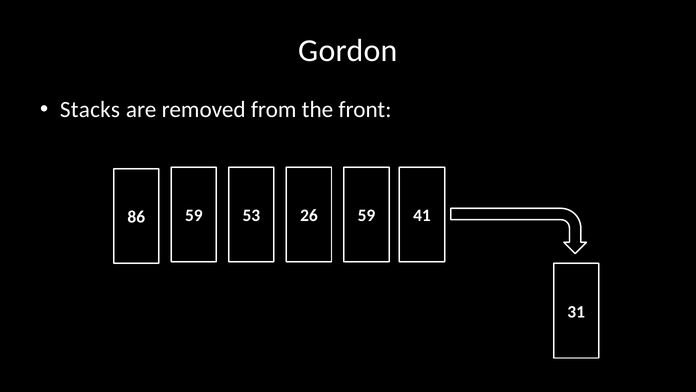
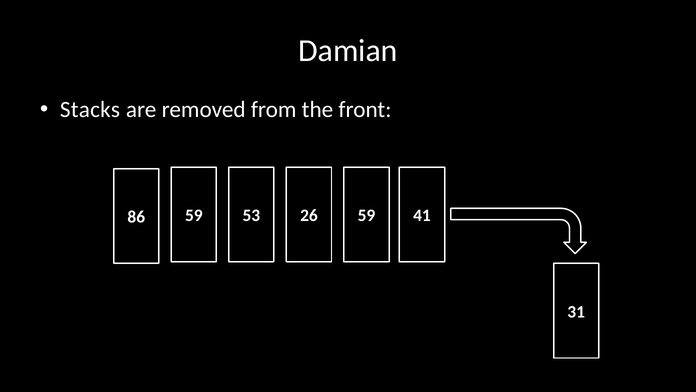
Gordon: Gordon -> Damian (348, 51)
